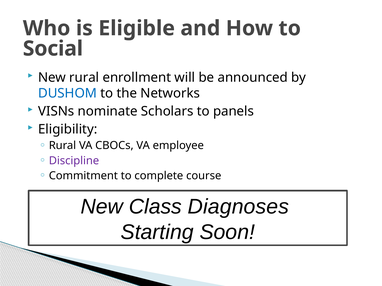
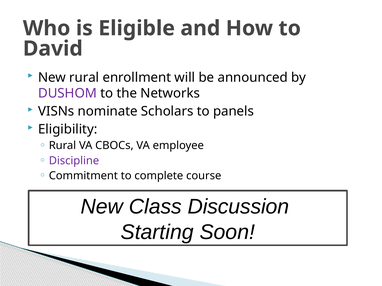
Social: Social -> David (53, 49)
DUSHOM colour: blue -> purple (68, 94)
Diagnoses: Diagnoses -> Discussion (238, 207)
